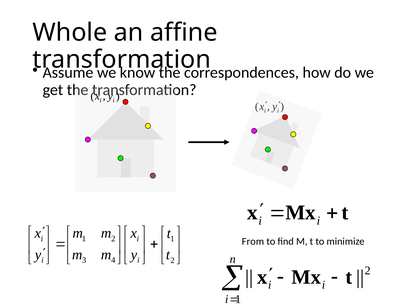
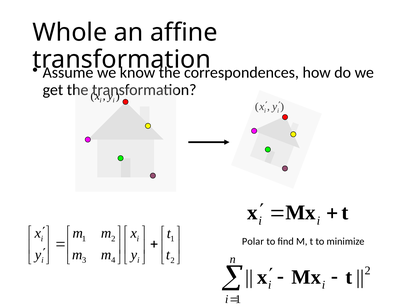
From: From -> Polar (253, 242)
